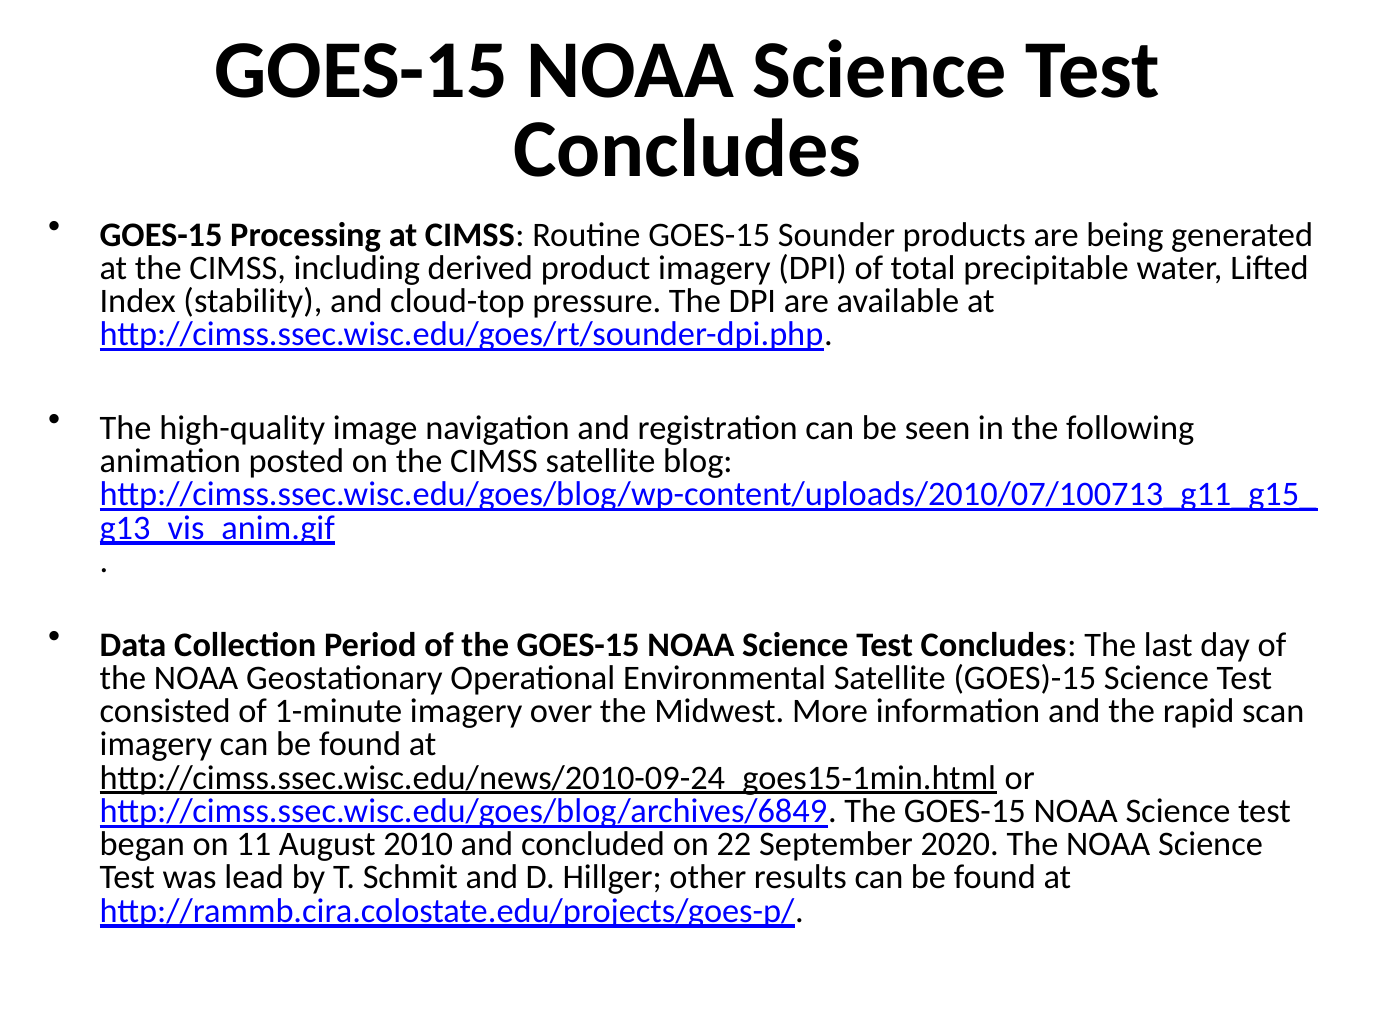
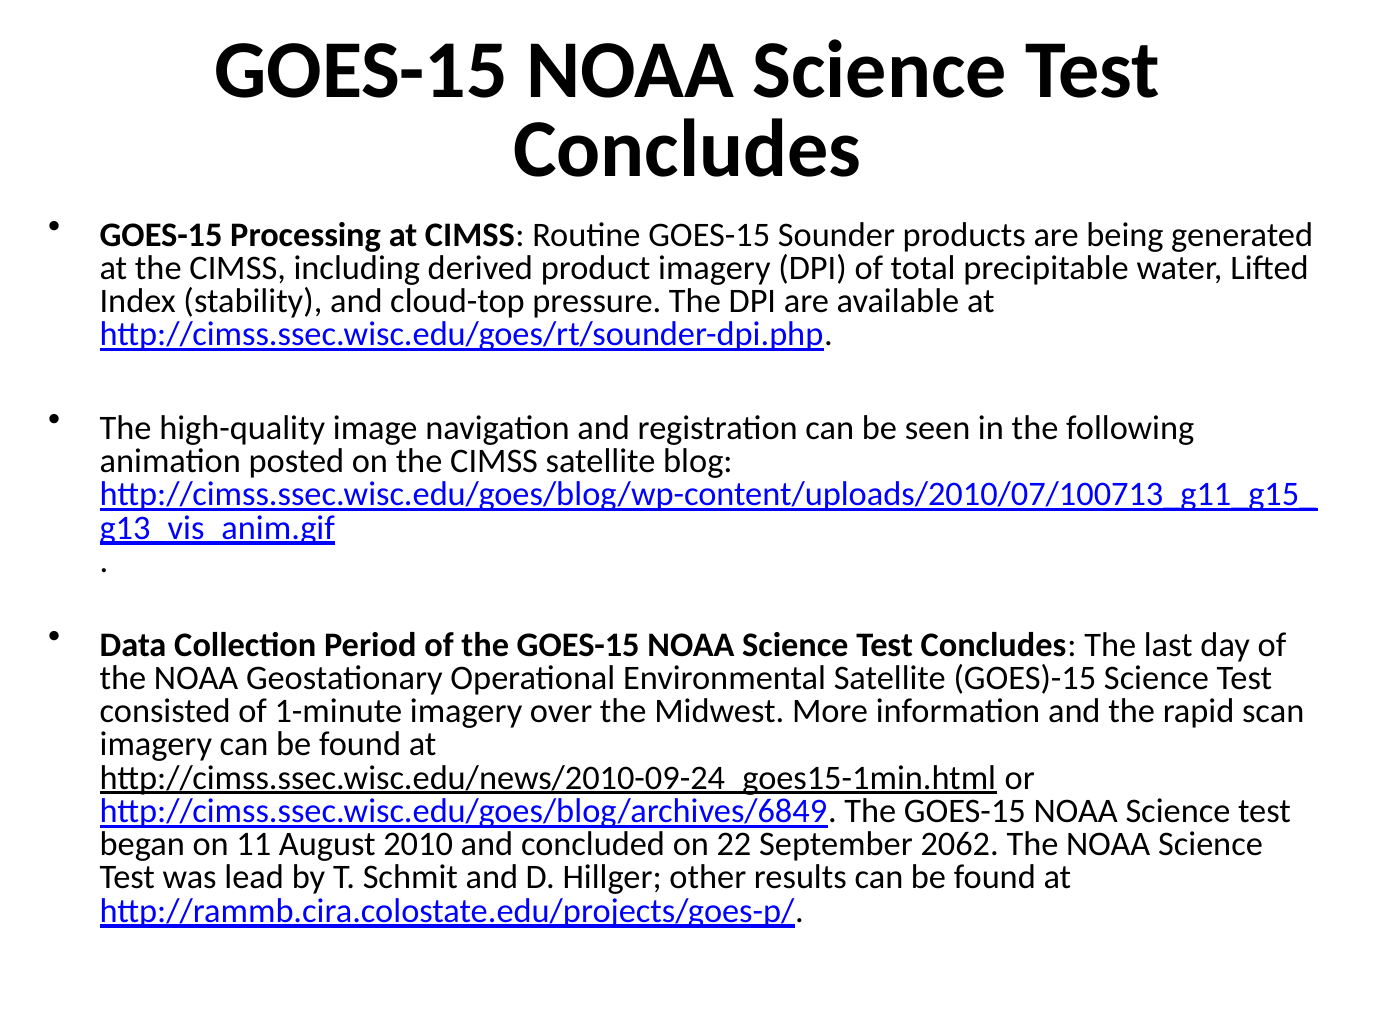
2020: 2020 -> 2062 (960, 845)
